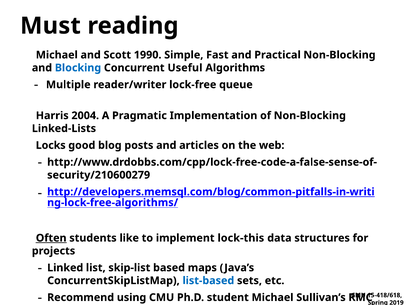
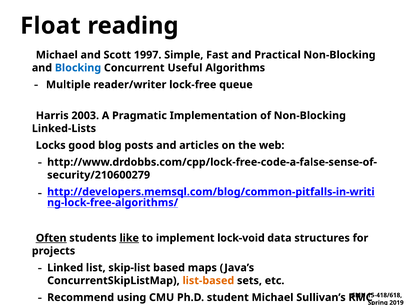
Must: Must -> Float (50, 26)
1990: 1990 -> 1997 (148, 55)
2004: 2004 -> 2003 (85, 116)
like underline: none -> present (129, 238)
lock-this: lock-this -> lock-void (241, 238)
list-based colour: blue -> orange (208, 281)
